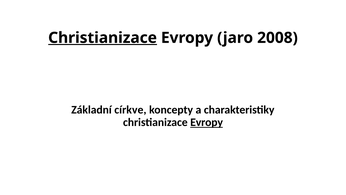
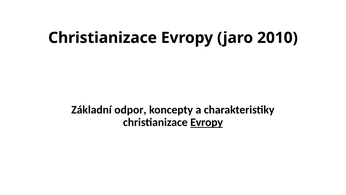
Christianizace underline: present -> none (103, 38)
2008: 2008 -> 2010 (277, 38)
církve: církve -> odpor (130, 110)
